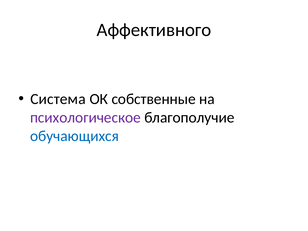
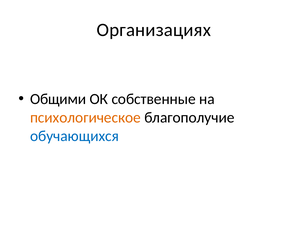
Аффективного: Аффективного -> Организациях (154, 30)
Система: Система -> Общими (58, 99)
психологическое colour: purple -> orange (85, 118)
